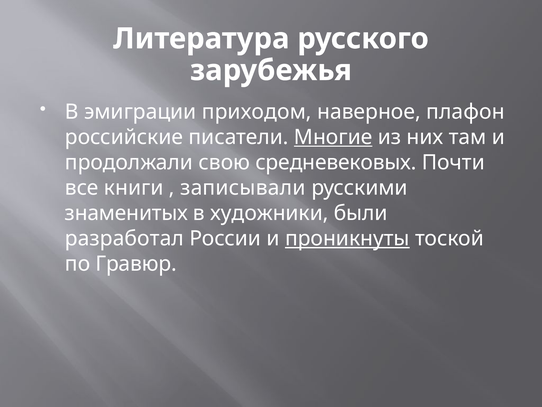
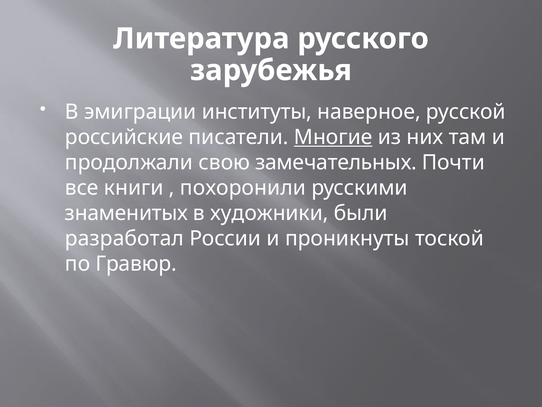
приходом: приходом -> институты (257, 112)
плафон: плафон -> русской (466, 112)
средневековых: средневековых -> замечательных (336, 162)
записывали: записывали -> похоронили (243, 188)
проникнуты underline: present -> none (347, 238)
